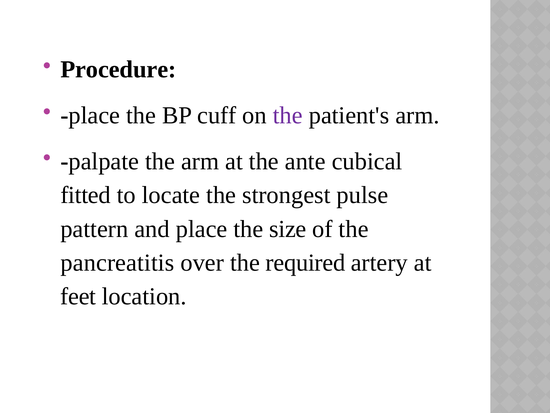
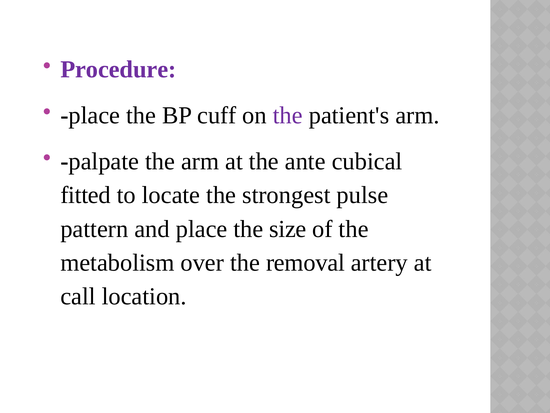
Procedure colour: black -> purple (118, 69)
pancreatitis: pancreatitis -> metabolism (117, 262)
required: required -> removal (305, 262)
feet: feet -> call (78, 296)
